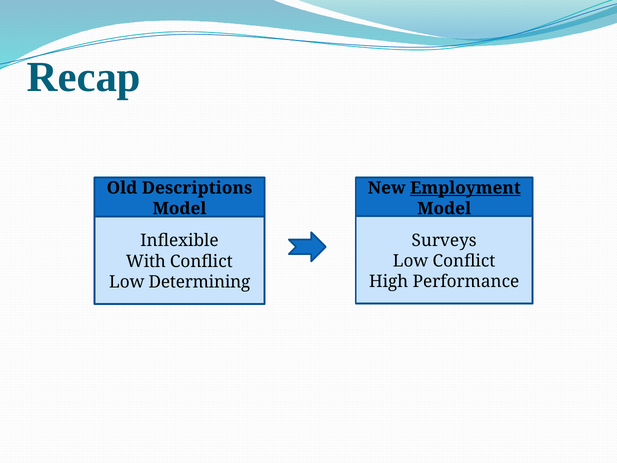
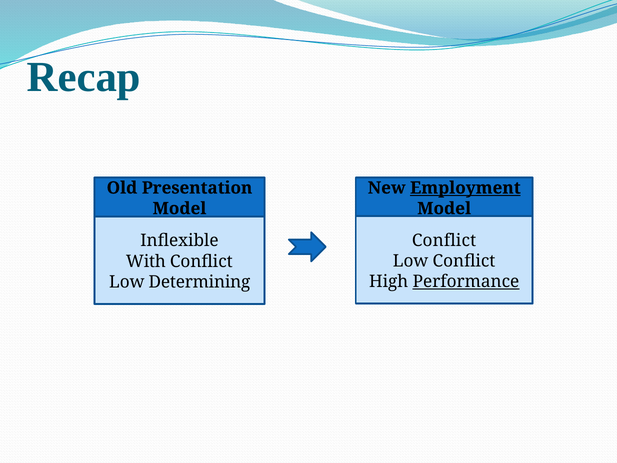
Descriptions: Descriptions -> Presentation (197, 188)
Surveys: Surveys -> Conflict (444, 240)
Performance underline: none -> present (466, 281)
